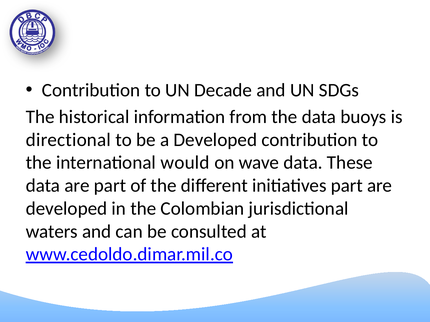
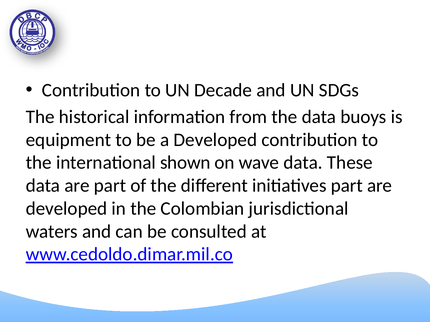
directional: directional -> equipment (69, 140)
would: would -> shown (185, 163)
